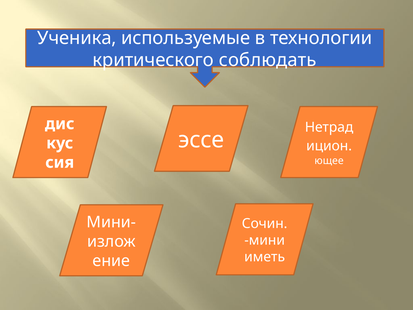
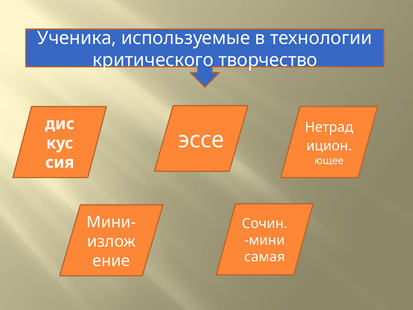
соблюдать: соблюдать -> творчество (268, 60)
иметь: иметь -> самая (265, 257)
